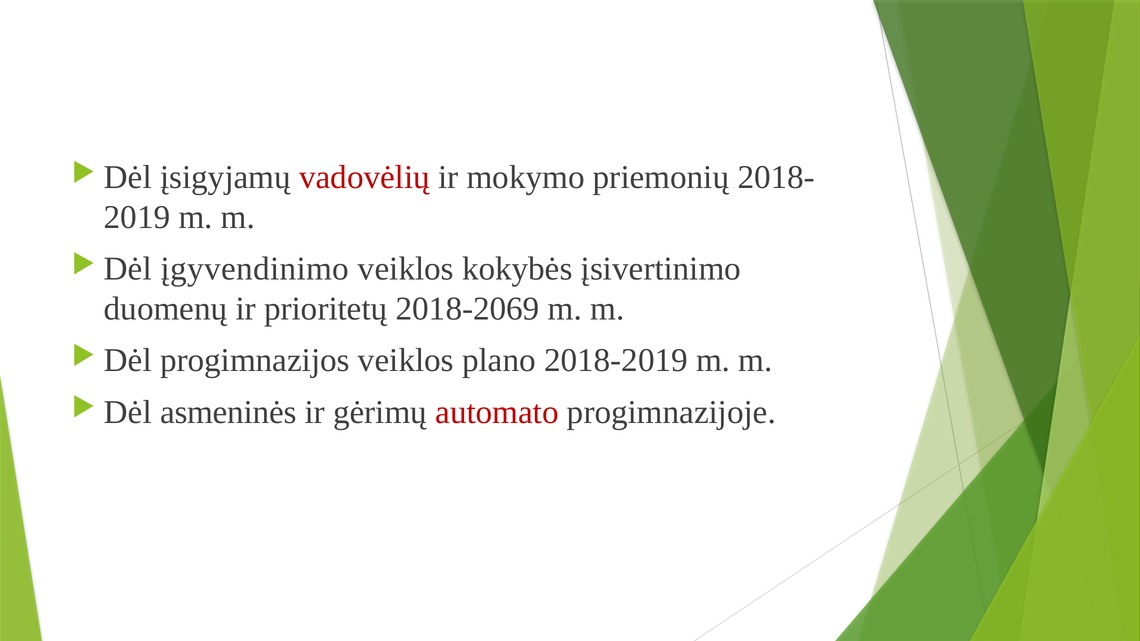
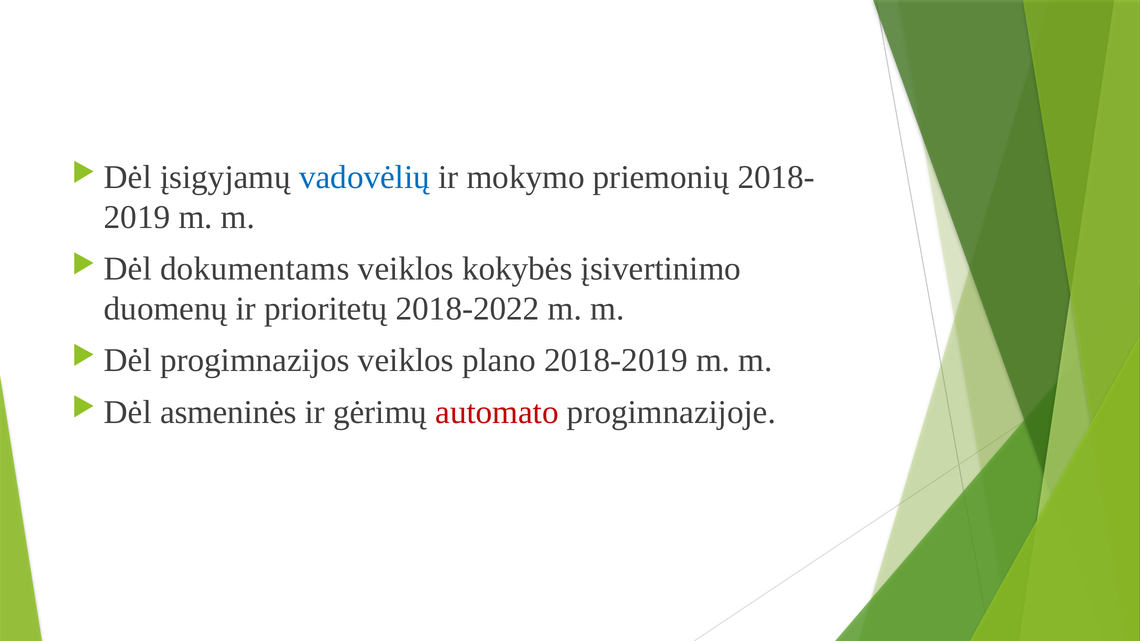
vadovėlių colour: red -> blue (365, 178)
įgyvendinimo: įgyvendinimo -> dokumentams (255, 269)
2018-2069: 2018-2069 -> 2018-2022 (468, 309)
